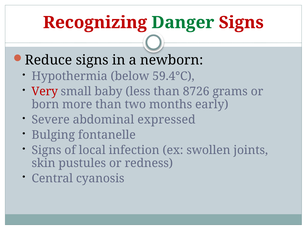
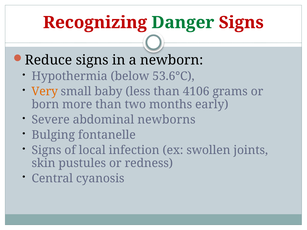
59.4°C: 59.4°C -> 53.6°C (173, 76)
Very colour: red -> orange (45, 92)
8726: 8726 -> 4106 (196, 92)
expressed: expressed -> newborns (166, 120)
